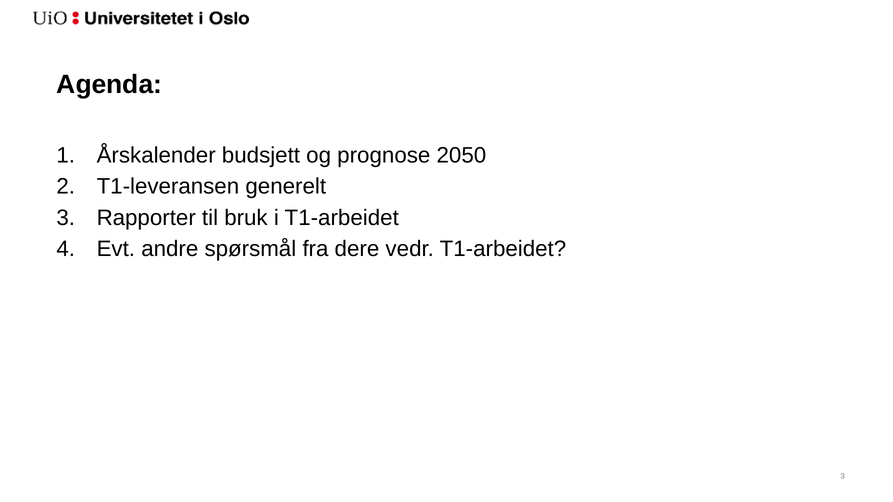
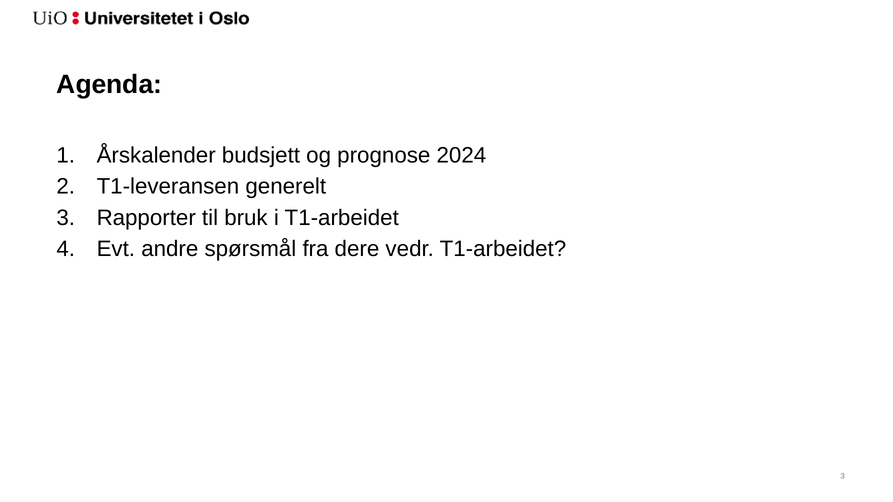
2050: 2050 -> 2024 (461, 155)
